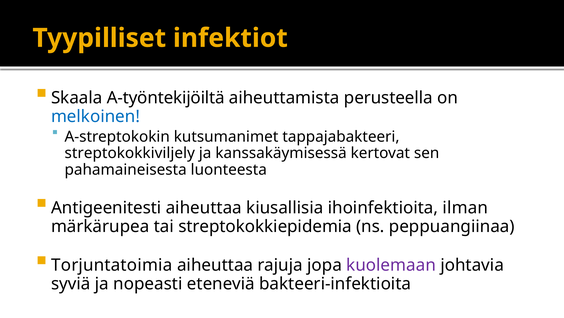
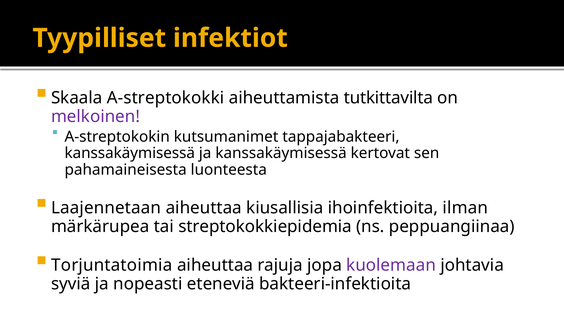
A-työntekijöiltä: A-työntekijöiltä -> A-streptokokki (166, 98)
perusteella: perusteella -> tutkittavilta (388, 98)
melkoinen colour: blue -> purple (96, 116)
streptokokkiviljely: streptokokkiviljely -> kanssakäymisessä (130, 153)
Antigeenitesti: Antigeenitesti -> Laajennetaan (106, 207)
